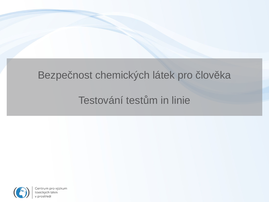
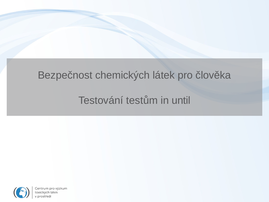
linie: linie -> until (181, 100)
